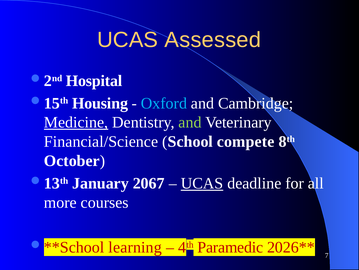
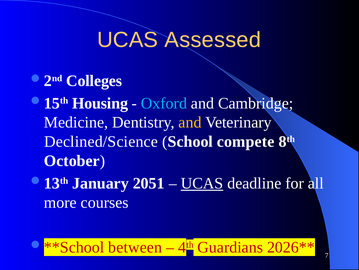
Hospital: Hospital -> Colleges (94, 81)
Medicine underline: present -> none (76, 122)
and colour: light green -> yellow (190, 122)
Financial/Science: Financial/Science -> Declined/Science (101, 141)
2067: 2067 -> 2051 (149, 183)
learning: learning -> between (135, 247)
Paramedic: Paramedic -> Guardians (230, 247)
